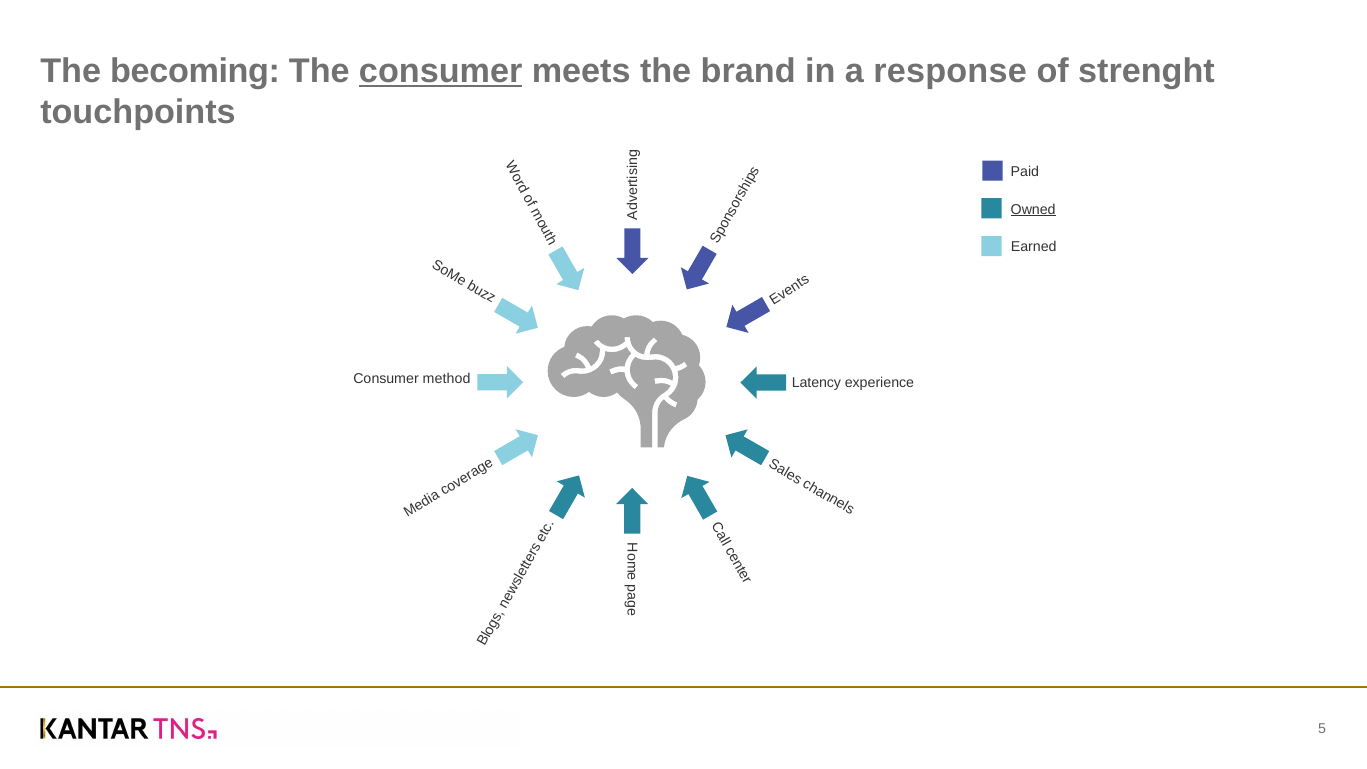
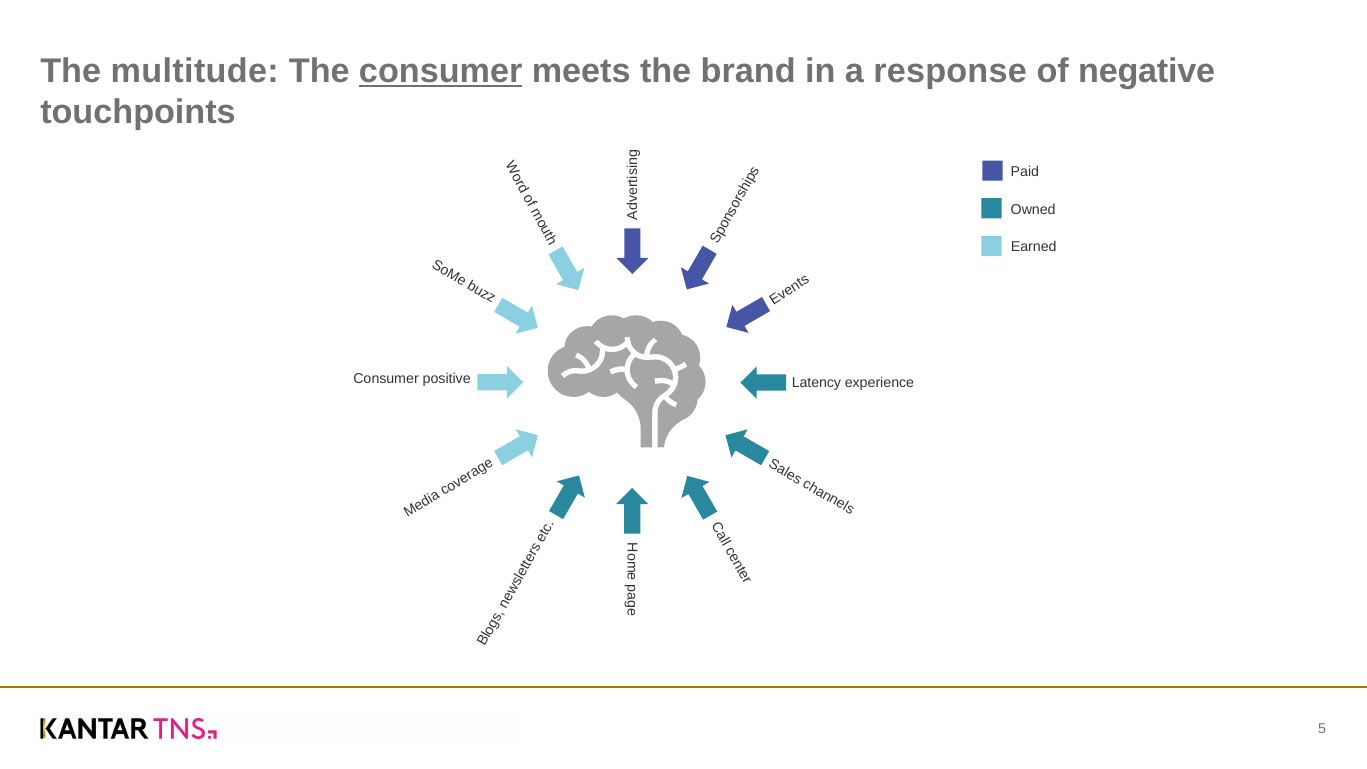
becoming: becoming -> multitude (195, 71)
strenght: strenght -> negative (1147, 71)
Owned underline: present -> none (1033, 209)
method: method -> positive (447, 379)
